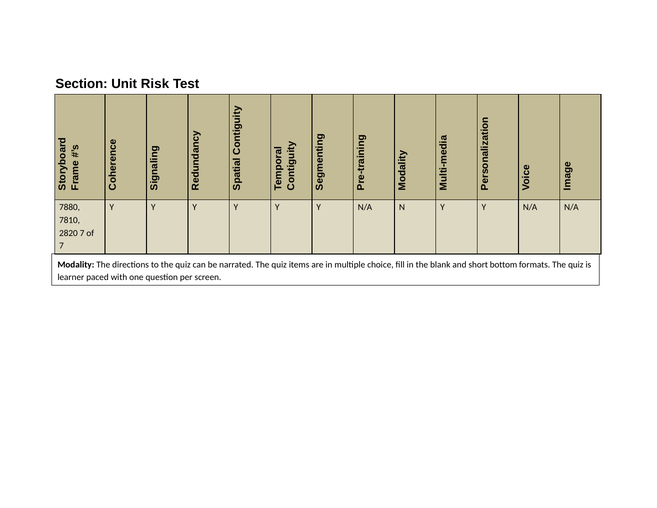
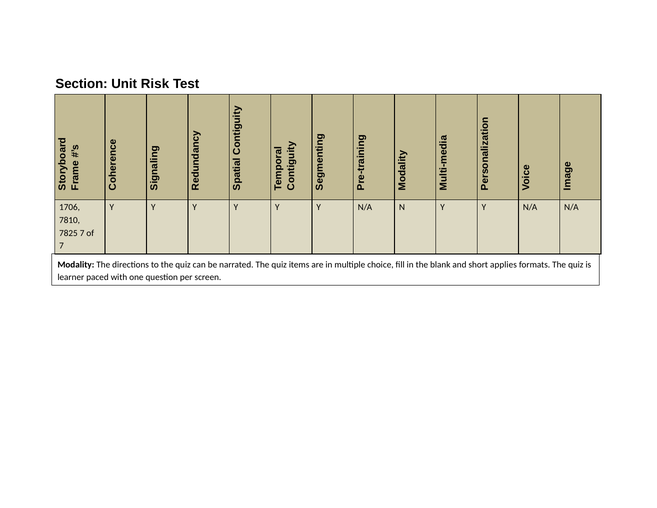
7880: 7880 -> 1706 (70, 207)
2820: 2820 -> 7825 (68, 233)
bottom: bottom -> applies (503, 264)
